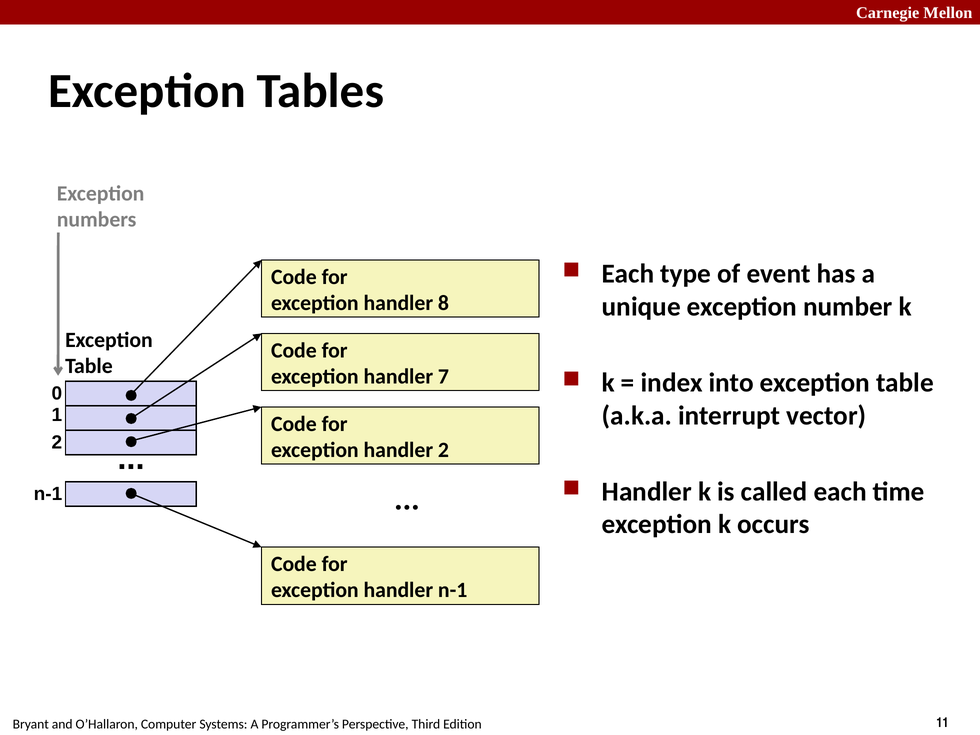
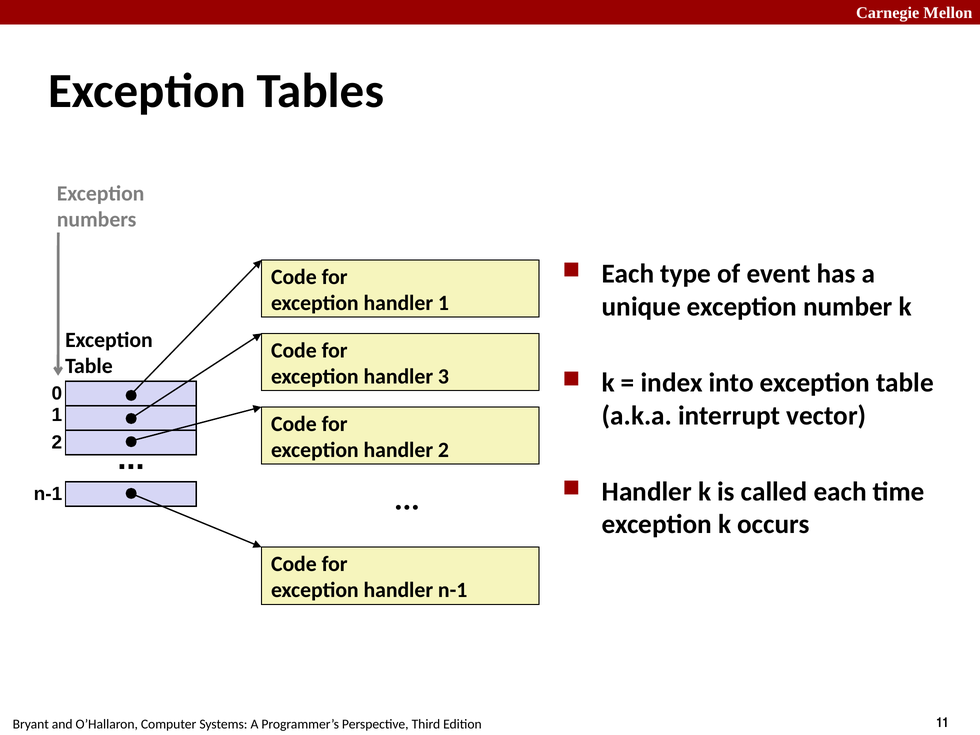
handler 8: 8 -> 1 (443, 303)
7: 7 -> 3 (443, 377)
